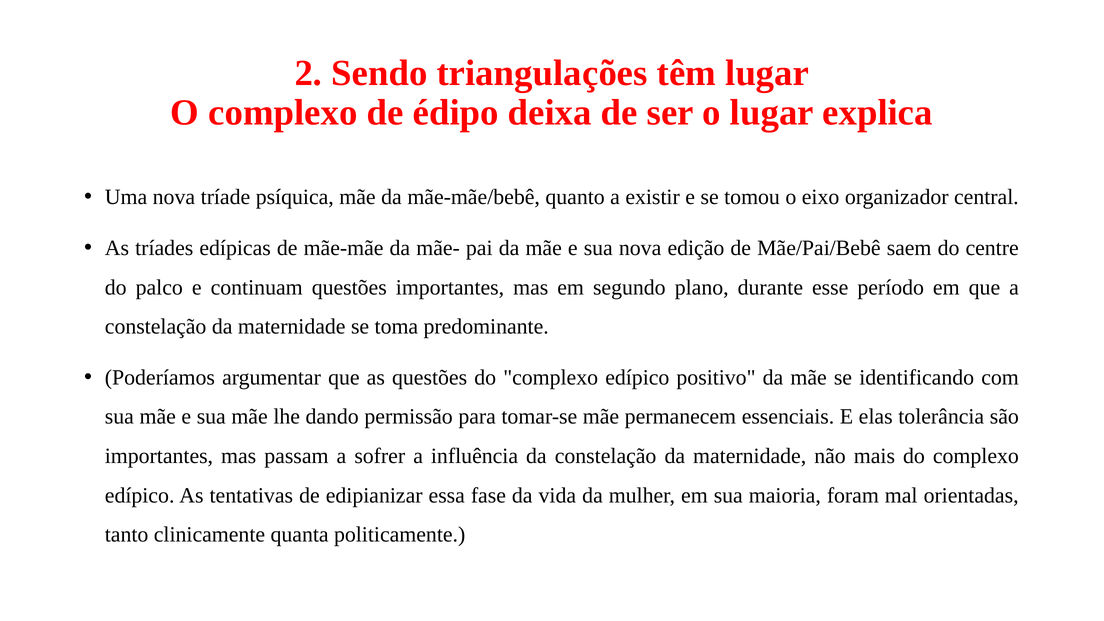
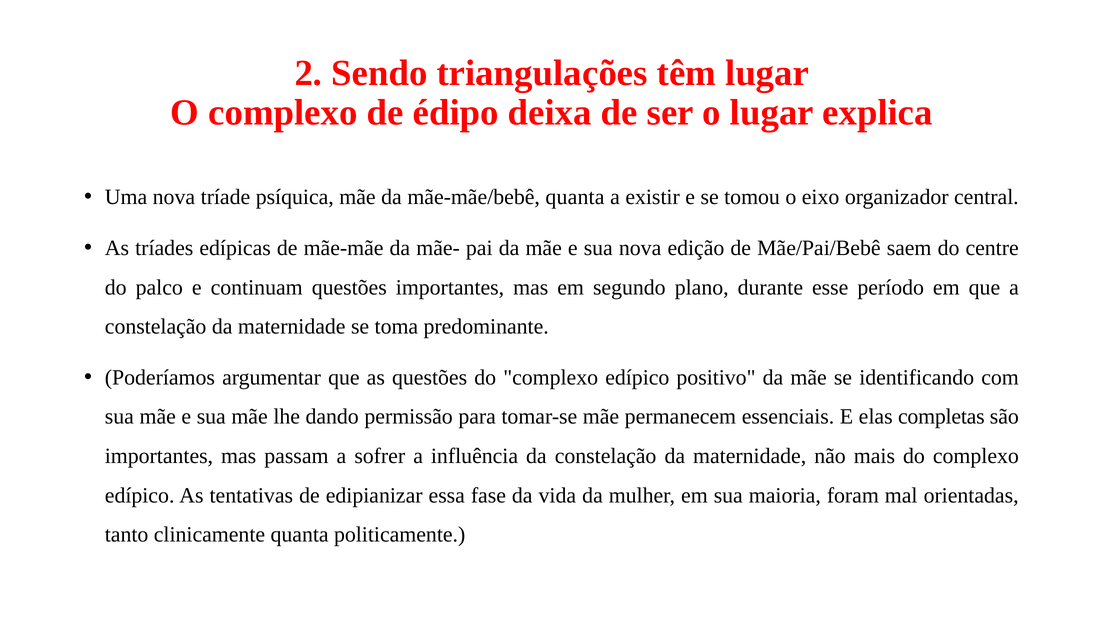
mãe-mãe/bebê quanto: quanto -> quanta (575, 197)
tolerância: tolerância -> completas (941, 417)
